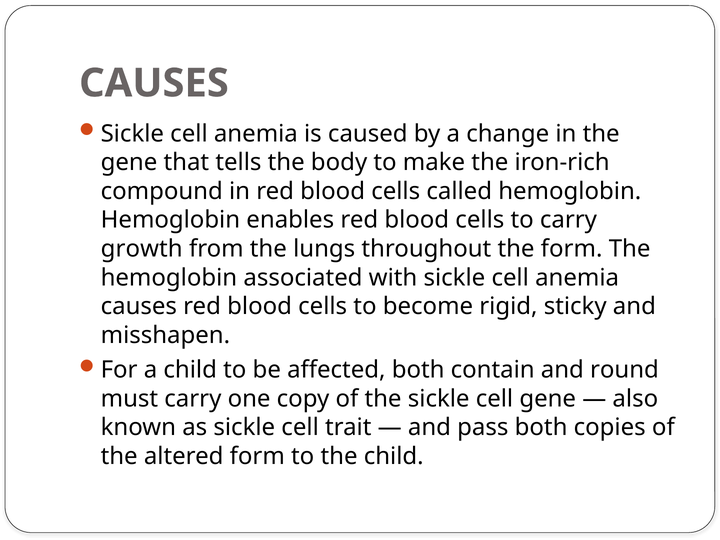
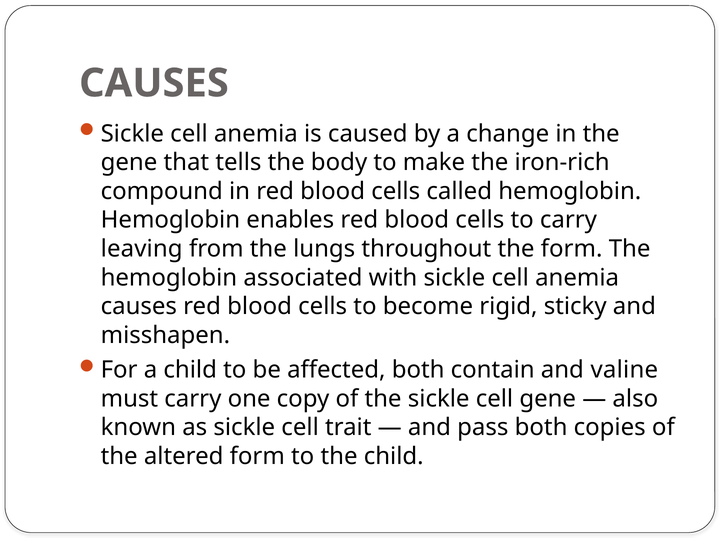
growth: growth -> leaving (142, 249)
round: round -> valine (624, 370)
